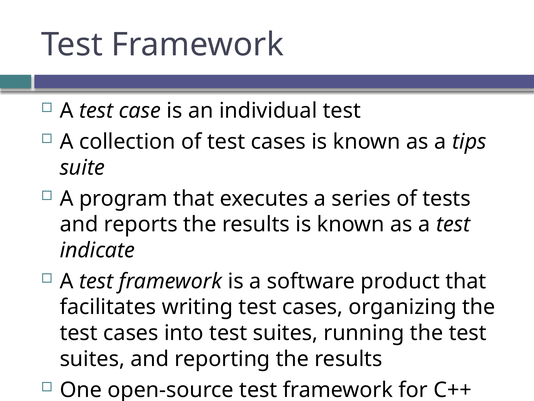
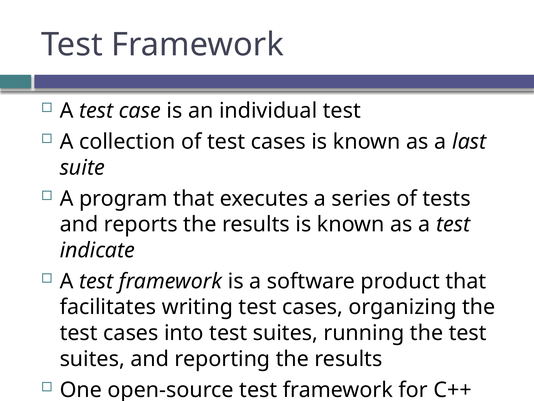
tips: tips -> last (469, 142)
